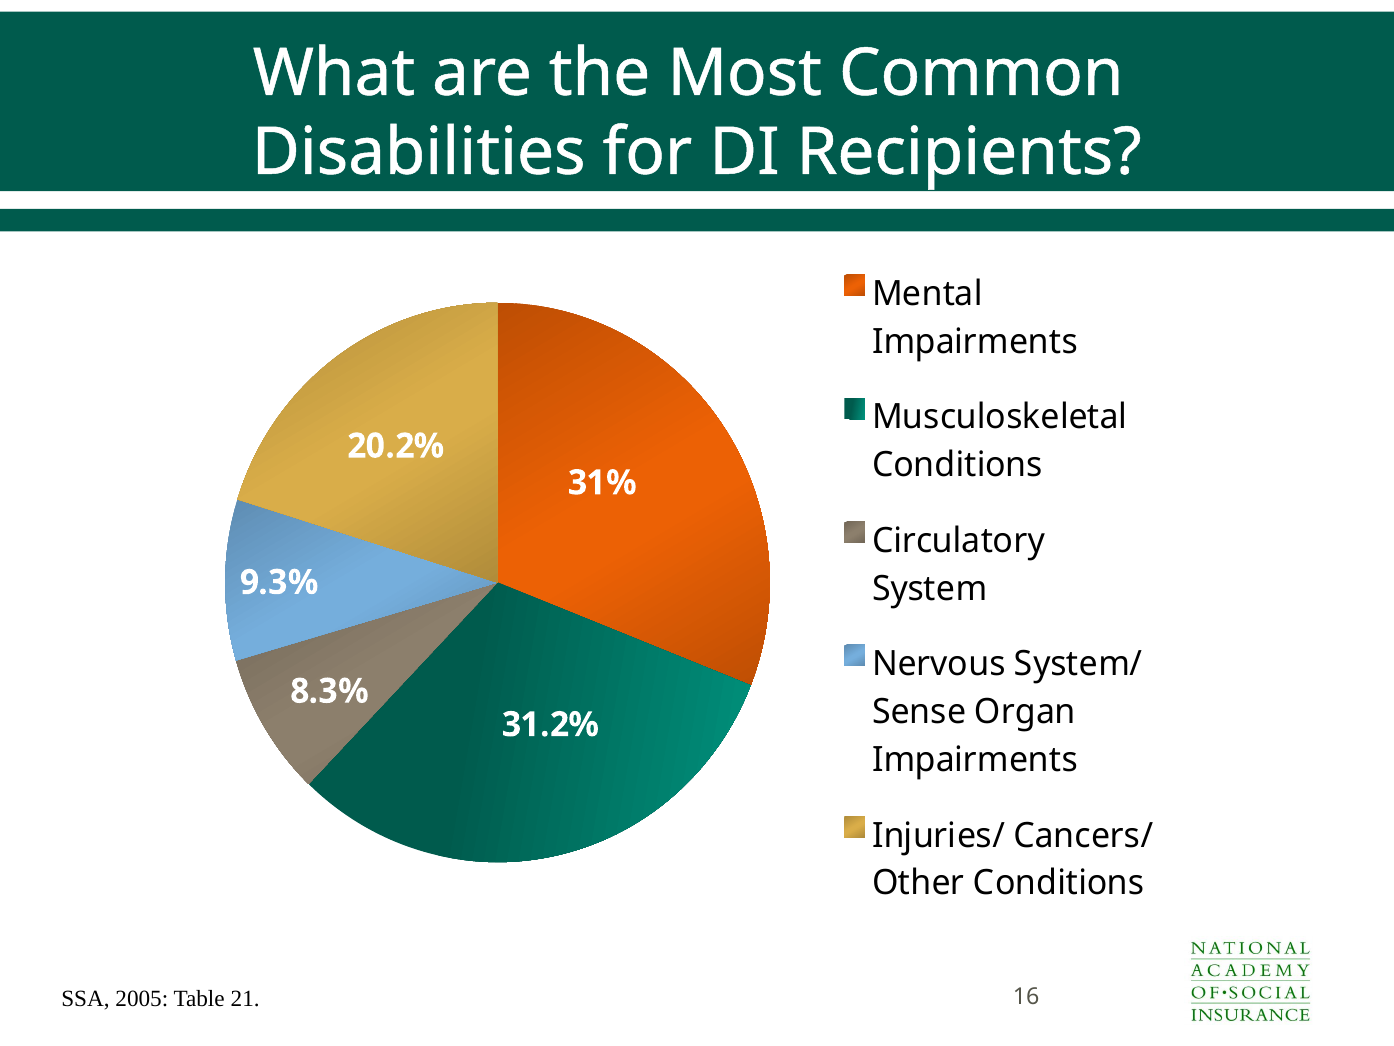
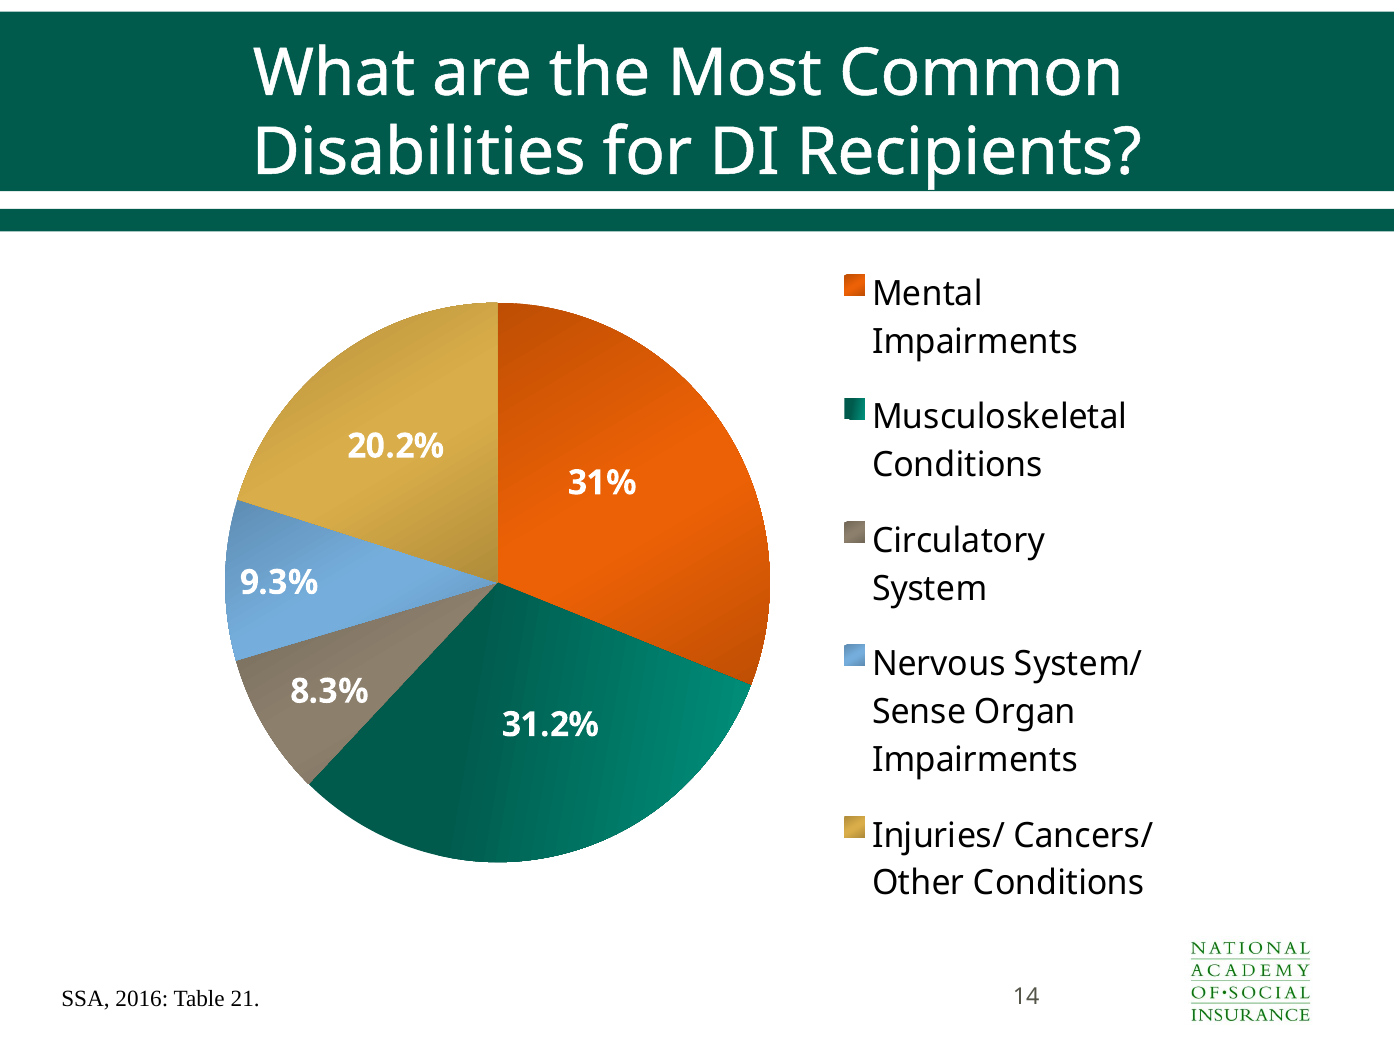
2005: 2005 -> 2016 (142, 998)
16: 16 -> 14 (1026, 997)
